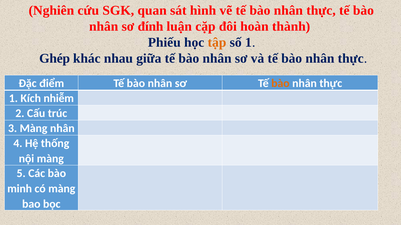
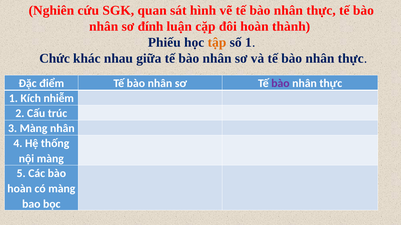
Ghép: Ghép -> Chức (55, 59)
bào colour: orange -> purple (280, 84)
minh: minh -> hoàn (20, 189)
